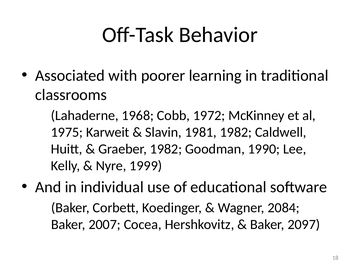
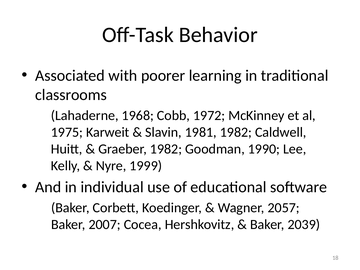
2084: 2084 -> 2057 (284, 208)
2097: 2097 -> 2039 (304, 224)
